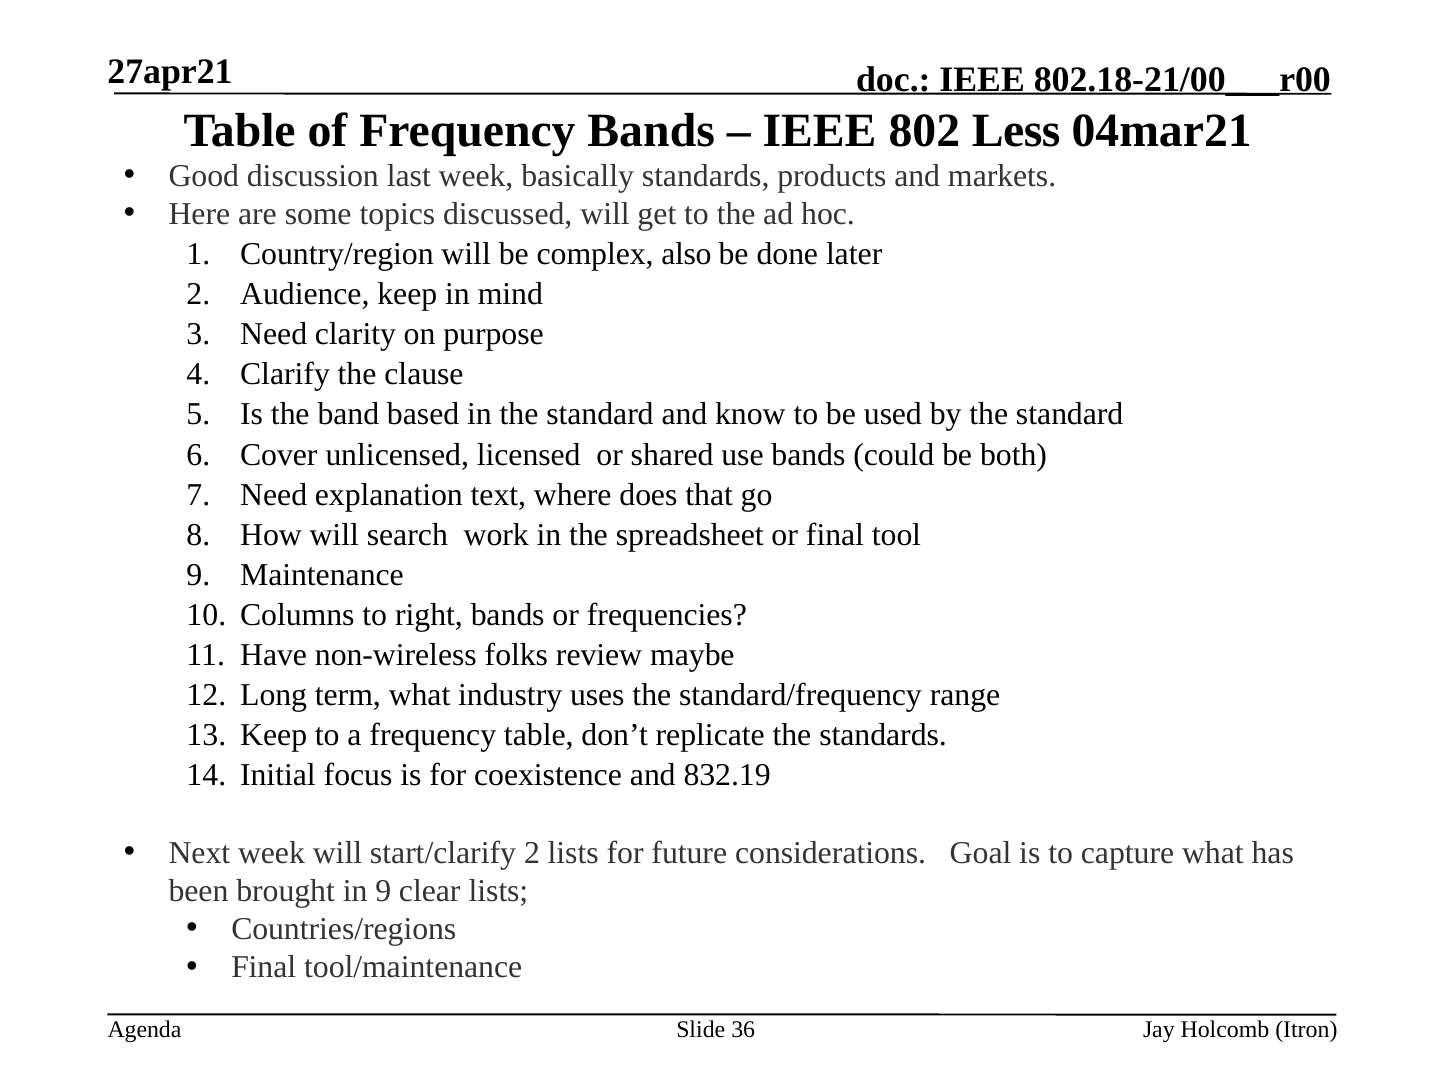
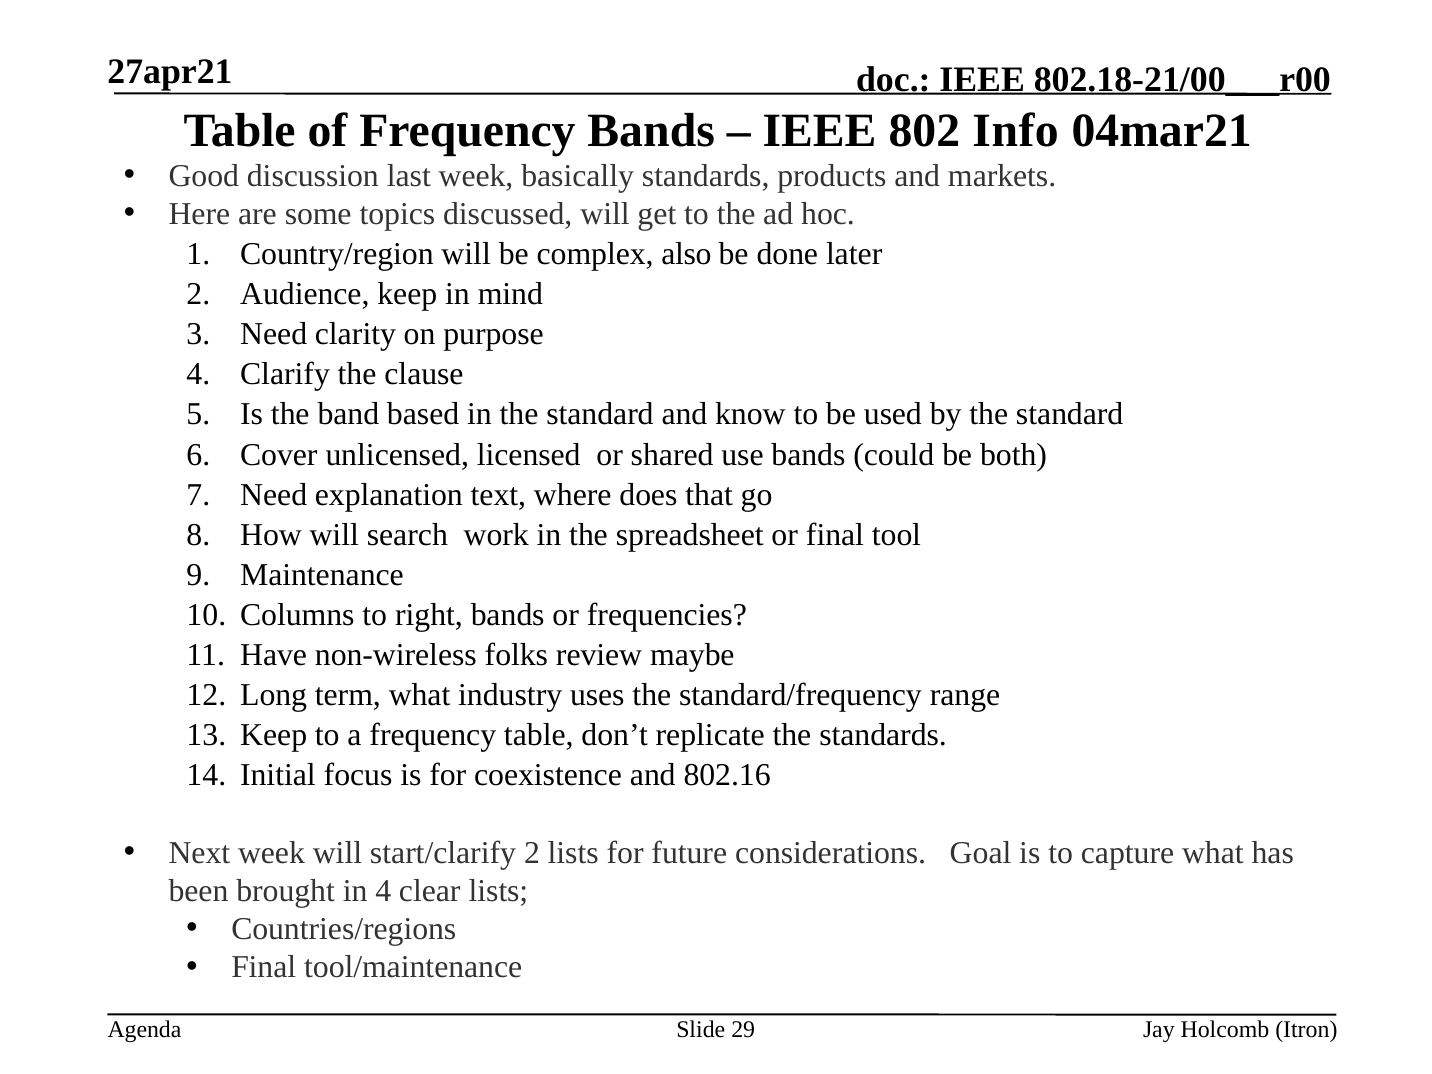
Less: Less -> Info (1016, 130)
832.19: 832.19 -> 802.16 (727, 775)
in 9: 9 -> 4 (383, 891)
36: 36 -> 29 (743, 1030)
